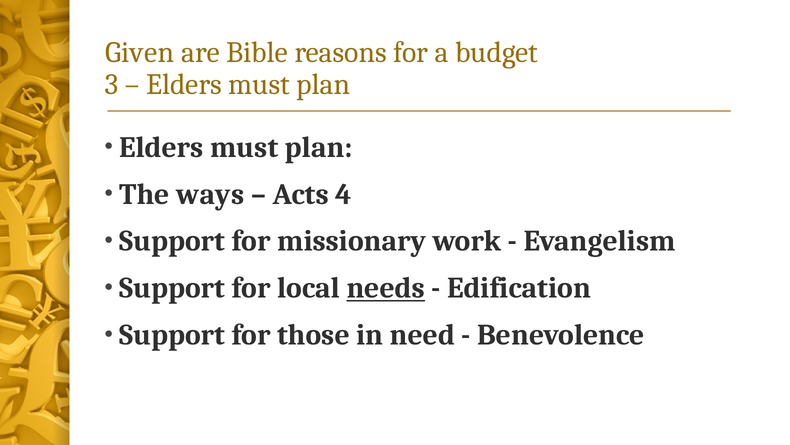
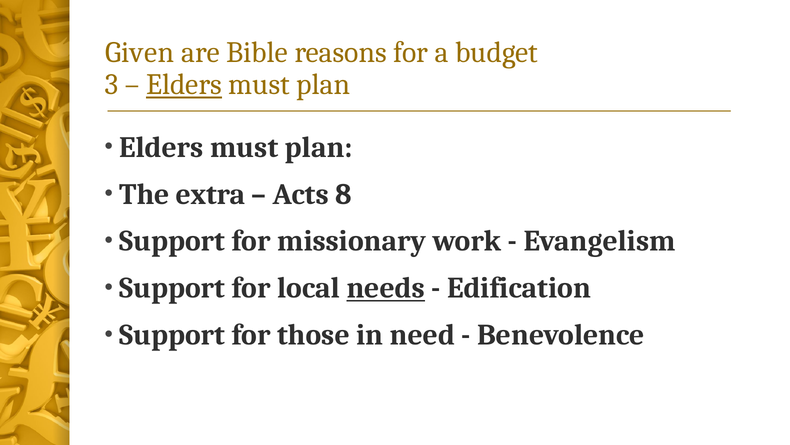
Elders underline: none -> present (184, 85)
ways: ways -> extra (211, 194)
4: 4 -> 8 (344, 194)
